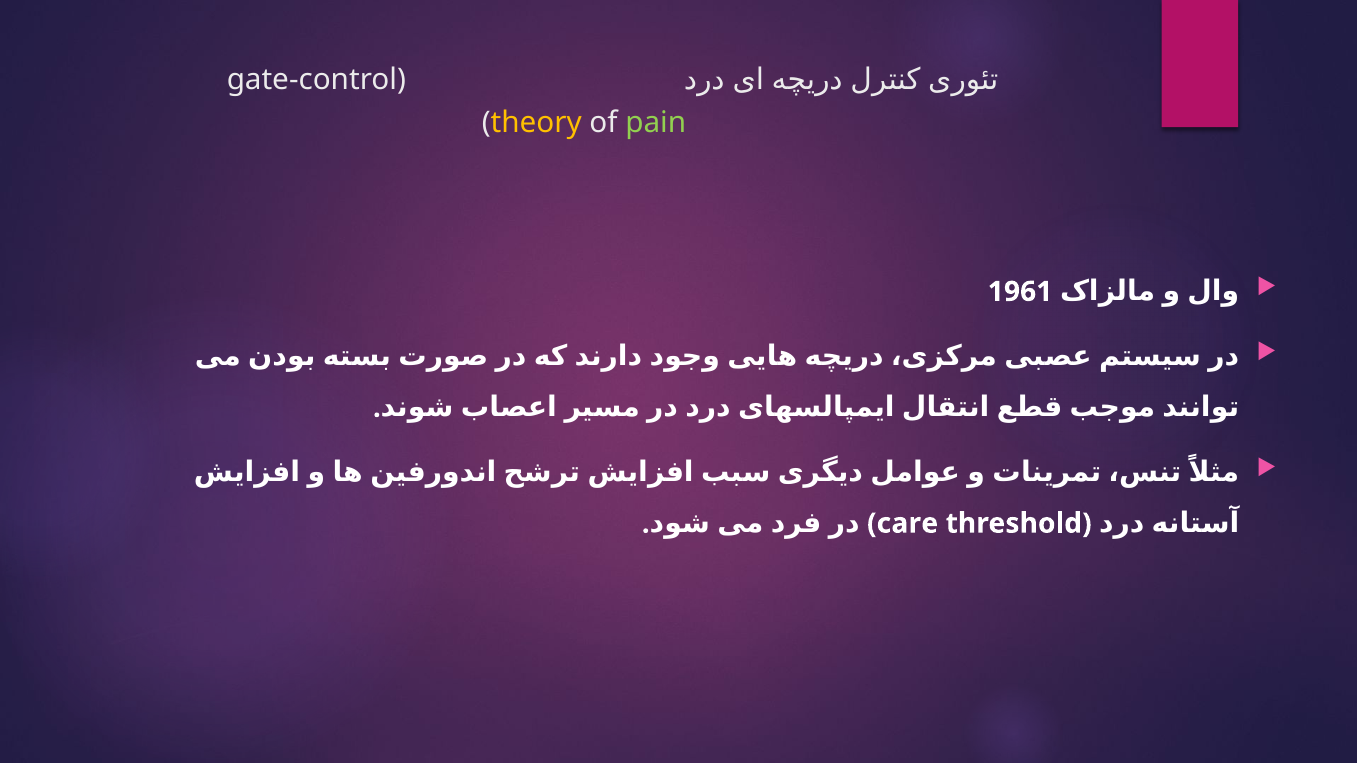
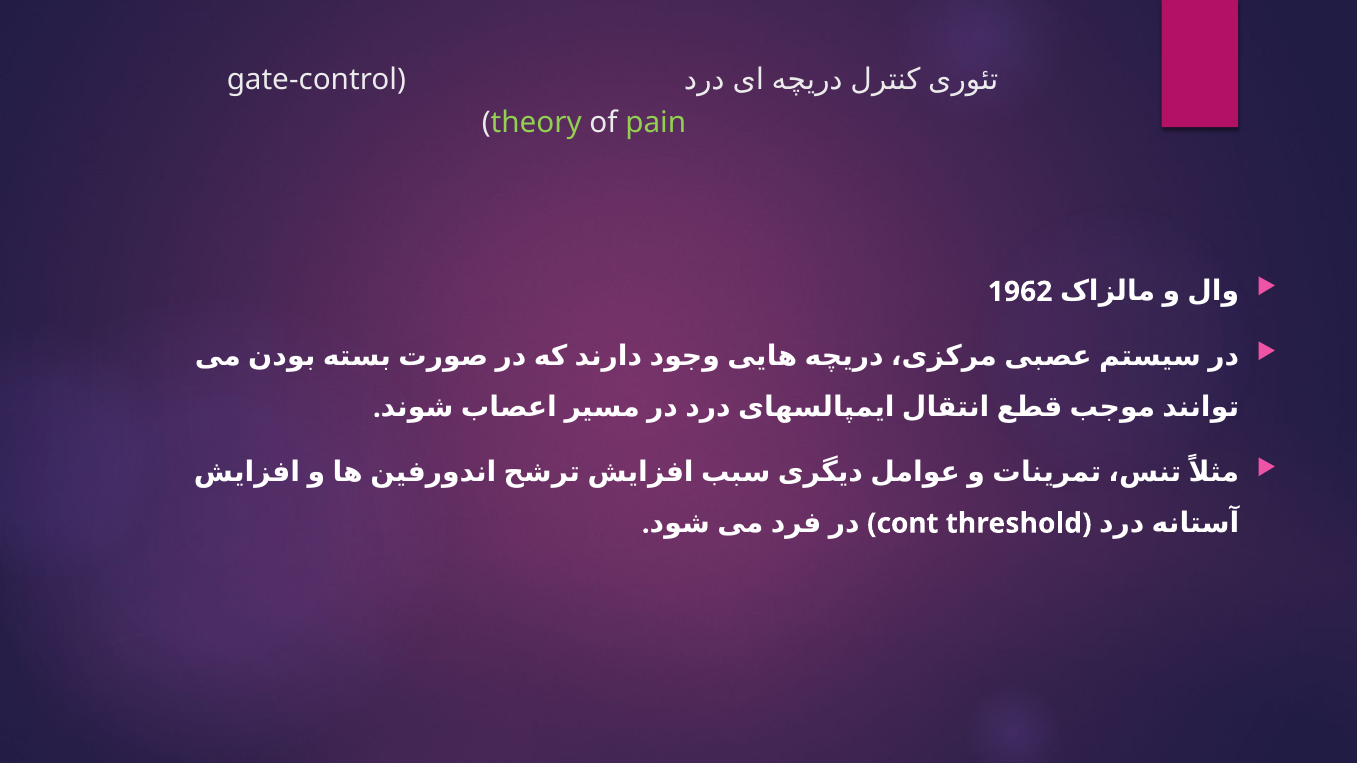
theory colour: yellow -> light green (536, 123)
1961: 1961 -> 1962 (1020, 292)
care: care -> cont (908, 524)
